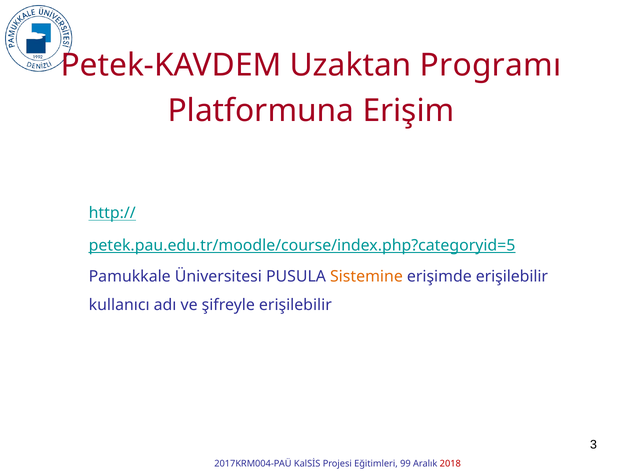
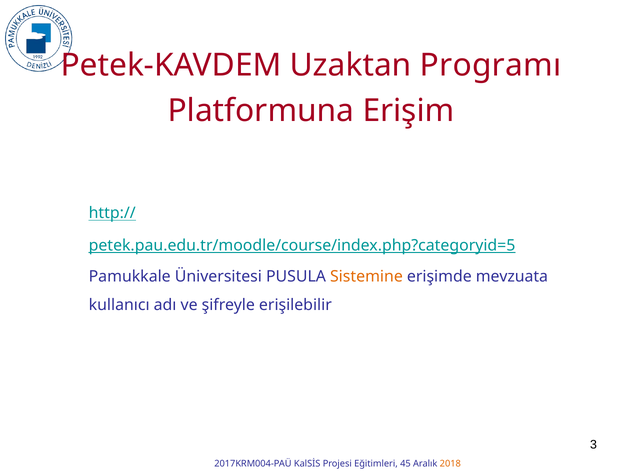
erişimde erişilebilir: erişilebilir -> mevzuata (512, 277)
99: 99 -> 45 (405, 464)
2018 colour: red -> orange (450, 464)
